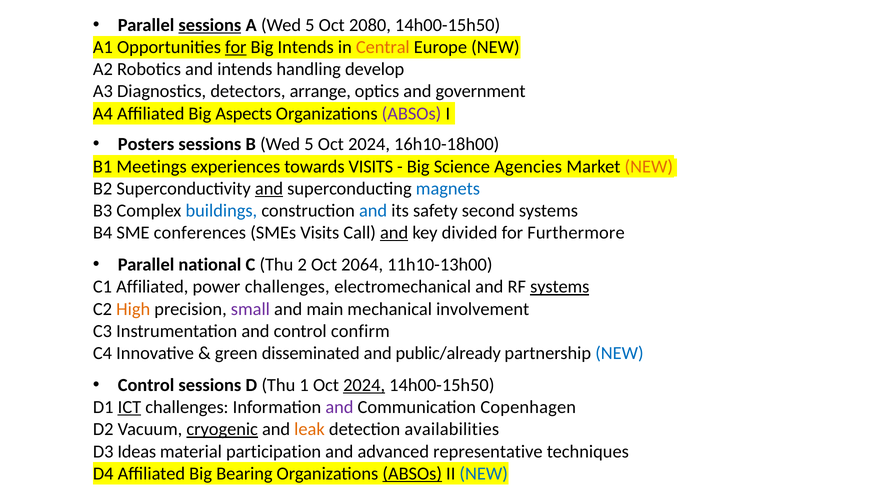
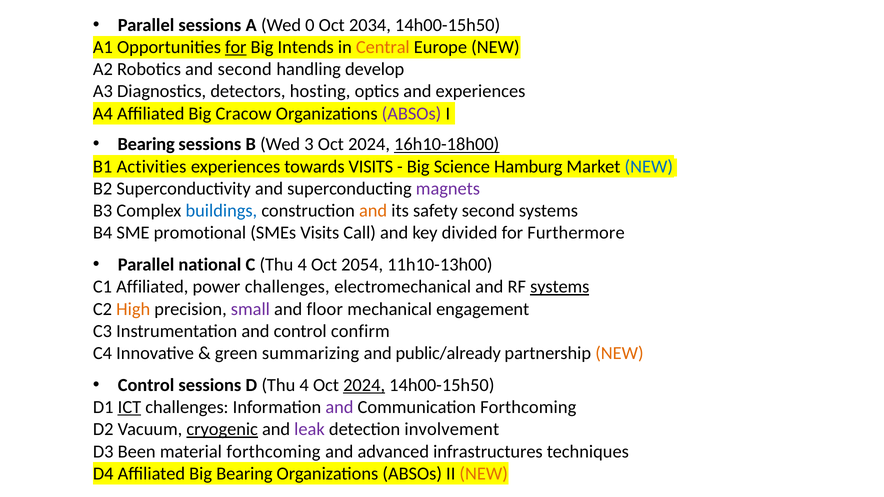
sessions underline: present -> none (210, 25)
A Wed 5: 5 -> 0 (310, 25)
2080: 2080 -> 2034 (370, 25)
and intends: intends -> second (245, 69)
arrange: arrange -> hosting (320, 91)
and government: government -> experiences (480, 91)
Aspects: Aspects -> Cracow (244, 114)
Posters: Posters -> Bearing (146, 144)
B Wed 5: 5 -> 3 (309, 144)
16h10-18h00 underline: none -> present (447, 144)
Meetings: Meetings -> Activities (151, 167)
Agencies: Agencies -> Hamburg (528, 167)
NEW colour: orange -> blue (649, 167)
and underline: present -> none (269, 189)
magnets colour: blue -> purple (448, 189)
and colour: blue -> orange (373, 211)
conferences: conferences -> promotional (200, 233)
and underline: present -> none (394, 233)
C Thu 2: 2 -> 4 (302, 265)
2064: 2064 -> 2054 (362, 265)
main: main -> floor (325, 309)
involvement: involvement -> engagement (483, 309)
disseminated: disseminated -> summarizing (311, 353)
NEW colour: blue -> orange (619, 353)
D Thu 1: 1 -> 4 (304, 385)
Communication Copenhagen: Copenhagen -> Forthcoming (528, 407)
leak colour: orange -> purple (309, 430)
availabilities: availabilities -> involvement (452, 430)
Ideas: Ideas -> Been (137, 452)
material participation: participation -> forthcoming (273, 452)
representative: representative -> infrastructures (488, 452)
ABSOs underline: present -> none (412, 474)
NEW colour: blue -> orange (484, 474)
